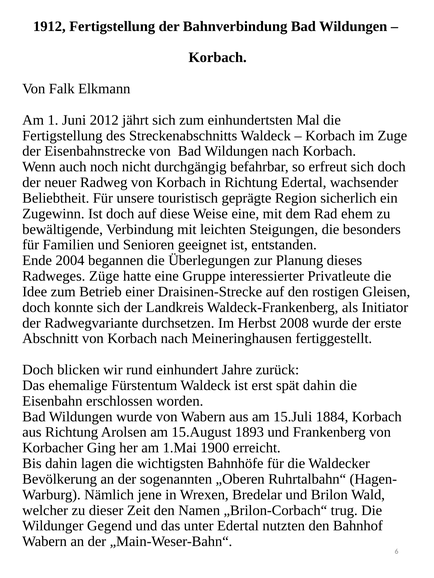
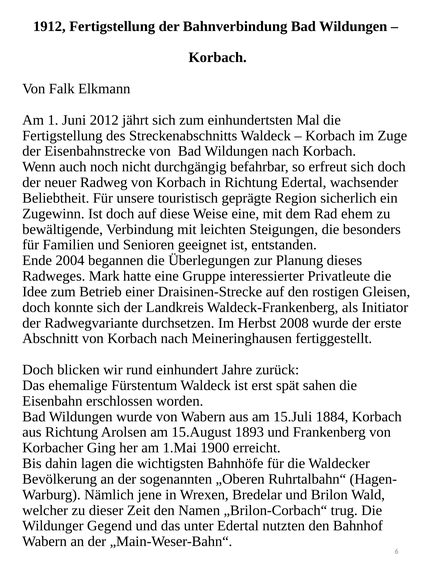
Züge: Züge -> Mark (104, 276)
spät dahin: dahin -> sahen (319, 386)
